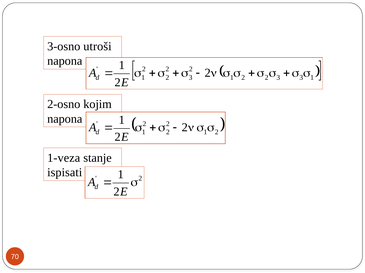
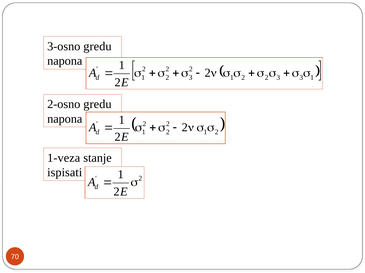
3-osno utroši: utroši -> gredu (97, 46)
2-osno kojim: kojim -> gredu (97, 105)
